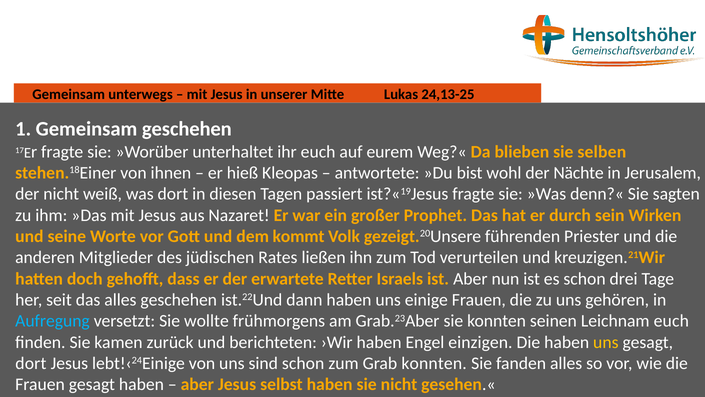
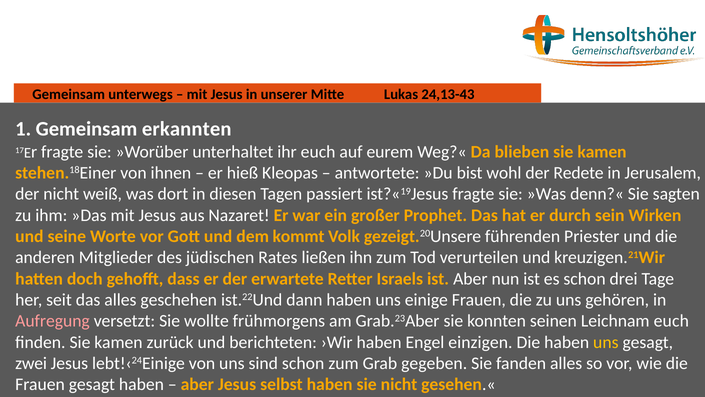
24,13-25: 24,13-25 -> 24,13-43 (448, 94)
Gemeinsam geschehen: geschehen -> erkannten (187, 129)
blieben sie selben: selben -> kamen (602, 152)
Nächte: Nächte -> Redete (579, 173)
Aufregung colour: light blue -> pink (53, 321)
dort: dort -> zwei (31, 363)
Grab konnten: konnten -> gegeben (434, 363)
